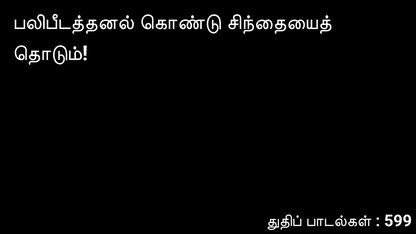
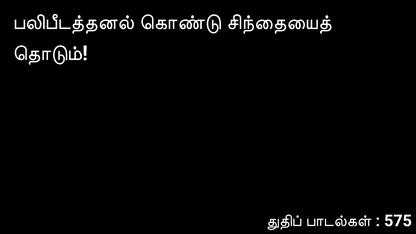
599: 599 -> 575 (398, 221)
